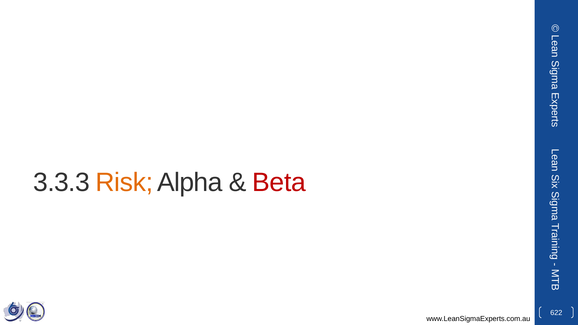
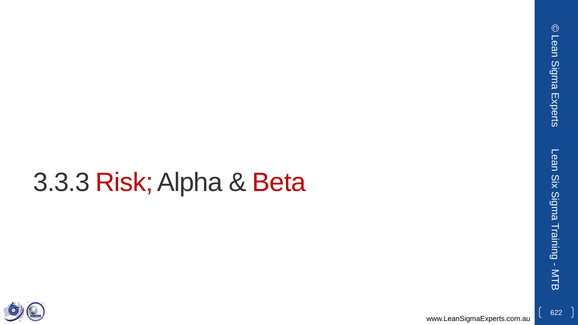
Risk colour: orange -> red (124, 183)
